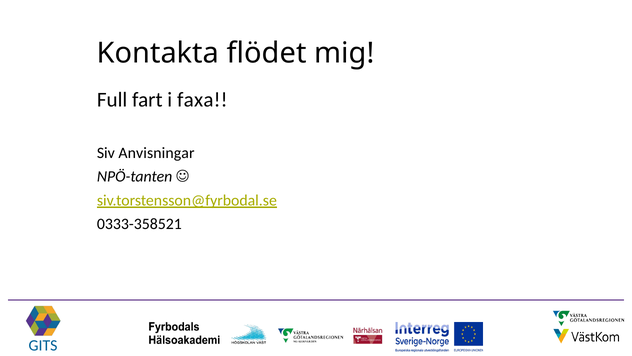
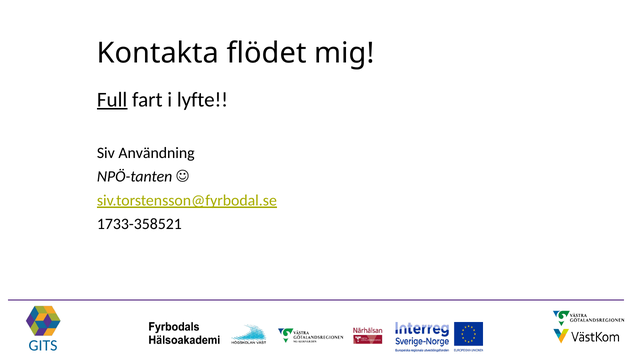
Full underline: none -> present (112, 100)
faxa: faxa -> lyfte (203, 100)
Anvisningar: Anvisningar -> Användning (157, 153)
0333-358521: 0333-358521 -> 1733-358521 (139, 224)
